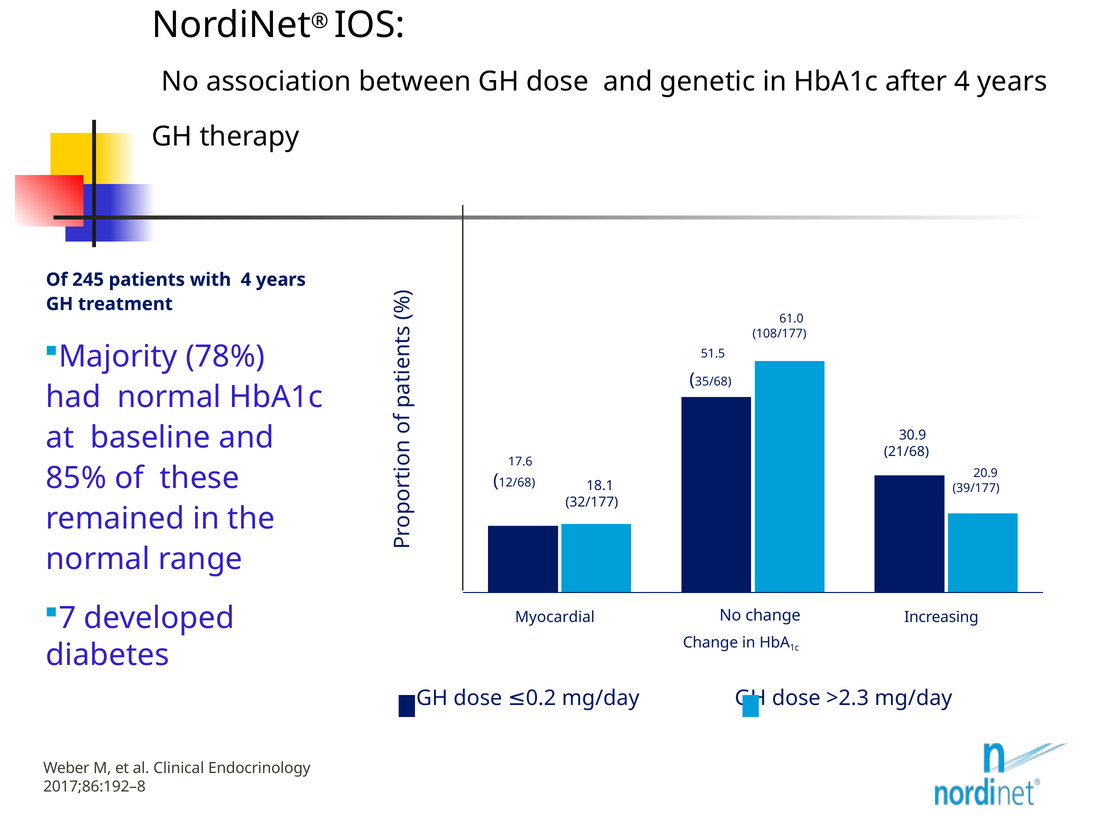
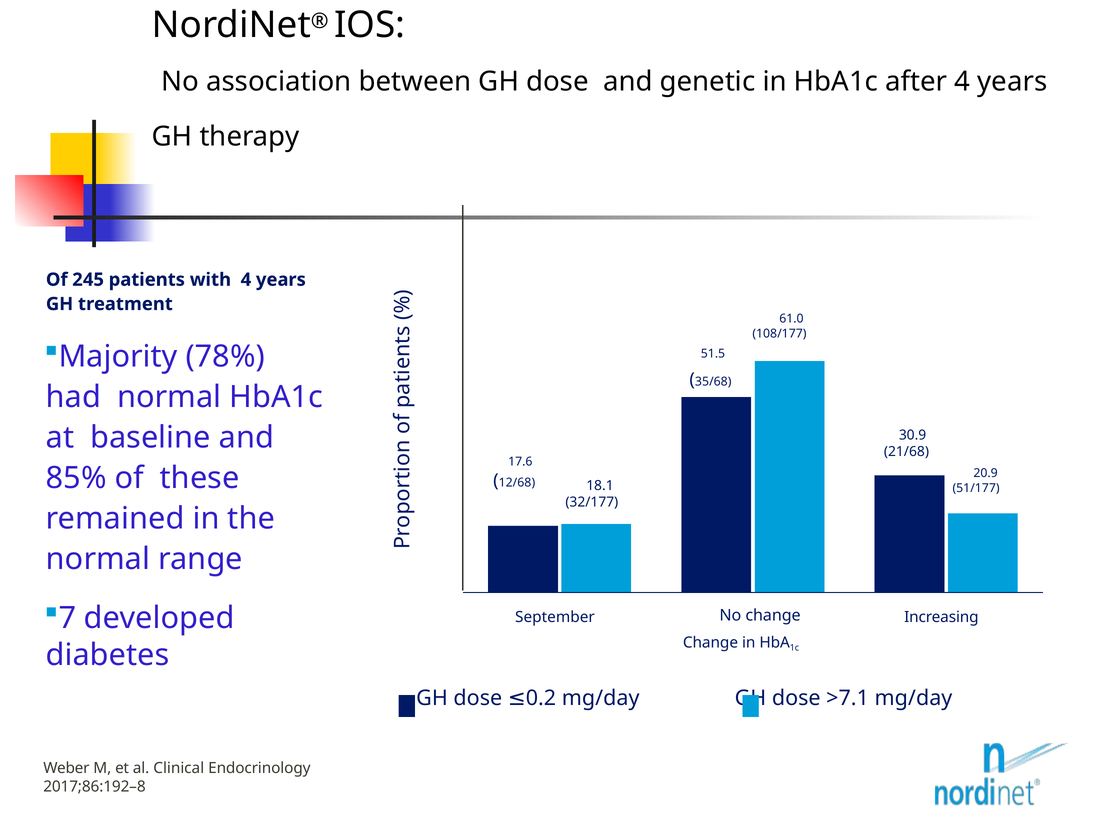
39/177: 39/177 -> 51/177 (976, 488)
Myocardial: Myocardial -> September (555, 617)
>2.3: >2.3 -> >7.1 (848, 698)
